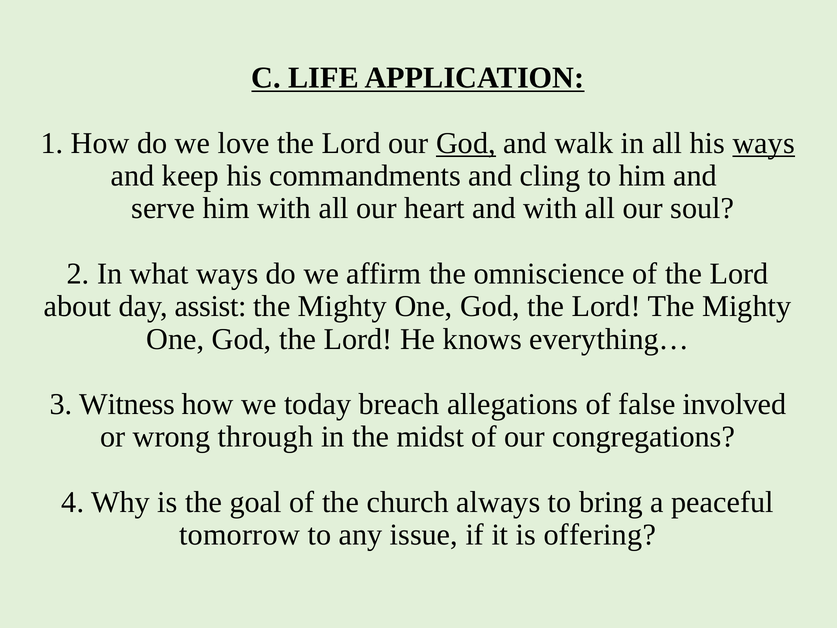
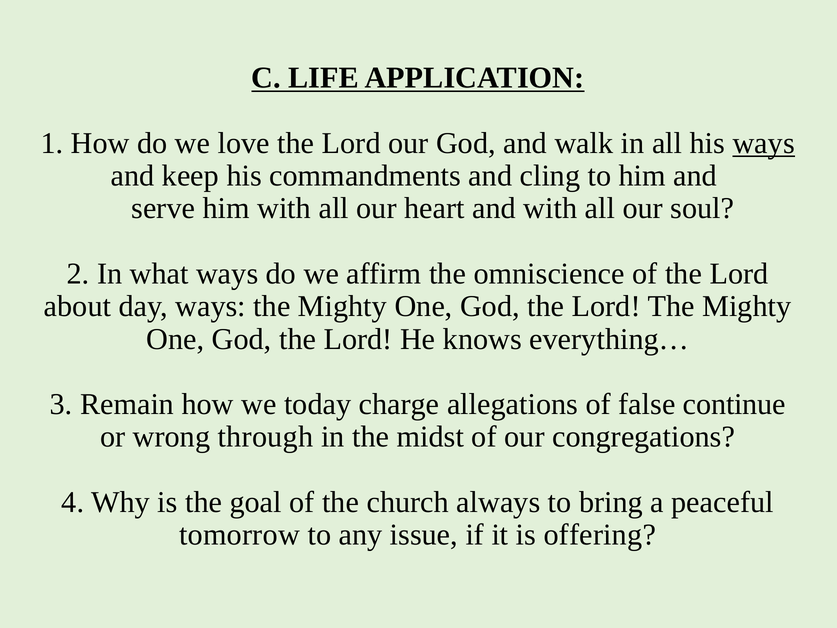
God underline: present -> none (466, 143)
day assist: assist -> ways (211, 306)
Witness: Witness -> Remain (127, 404)
breach: breach -> charge (399, 404)
involved: involved -> continue (734, 404)
